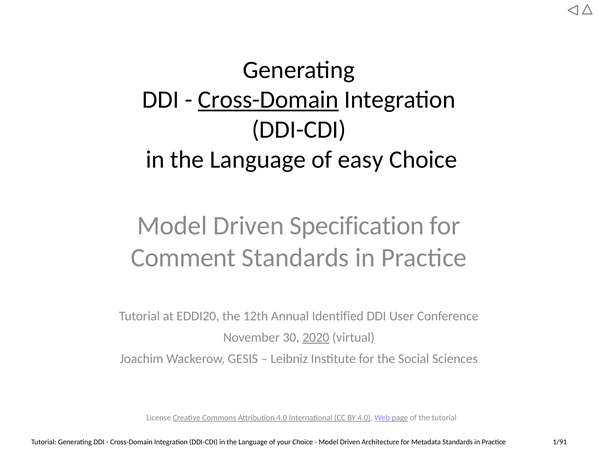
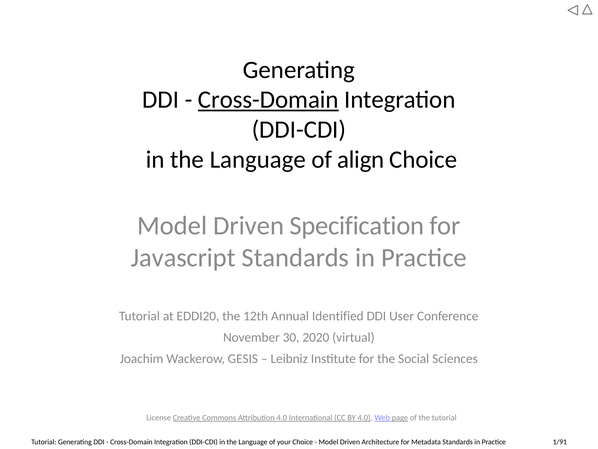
easy: easy -> align (361, 159)
Comment: Comment -> Javascript (183, 257)
2020 underline: present -> none (316, 337)
